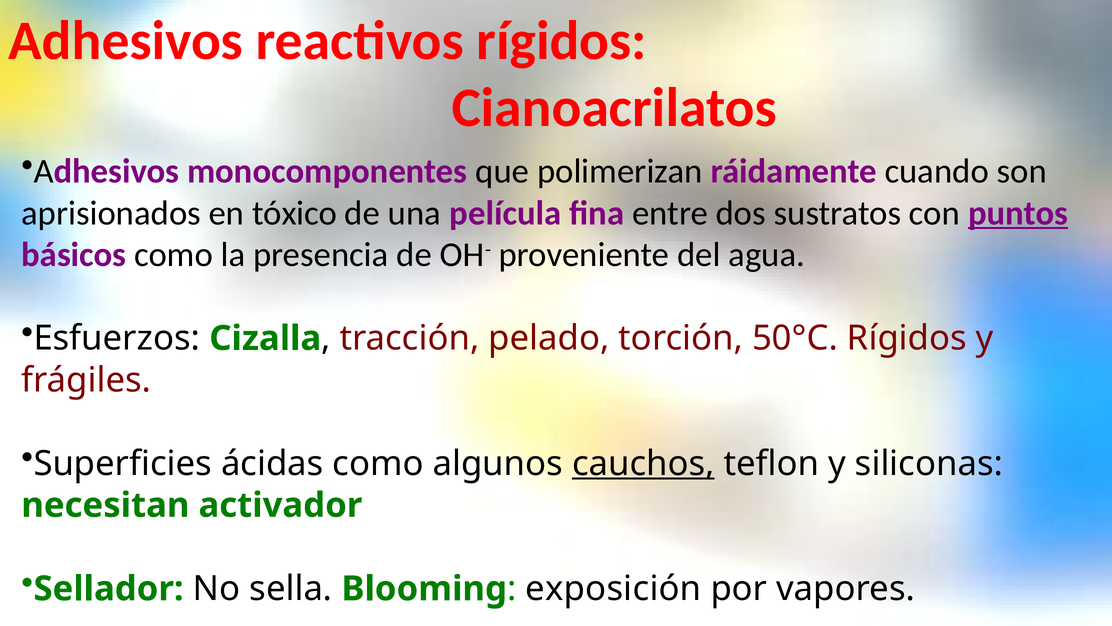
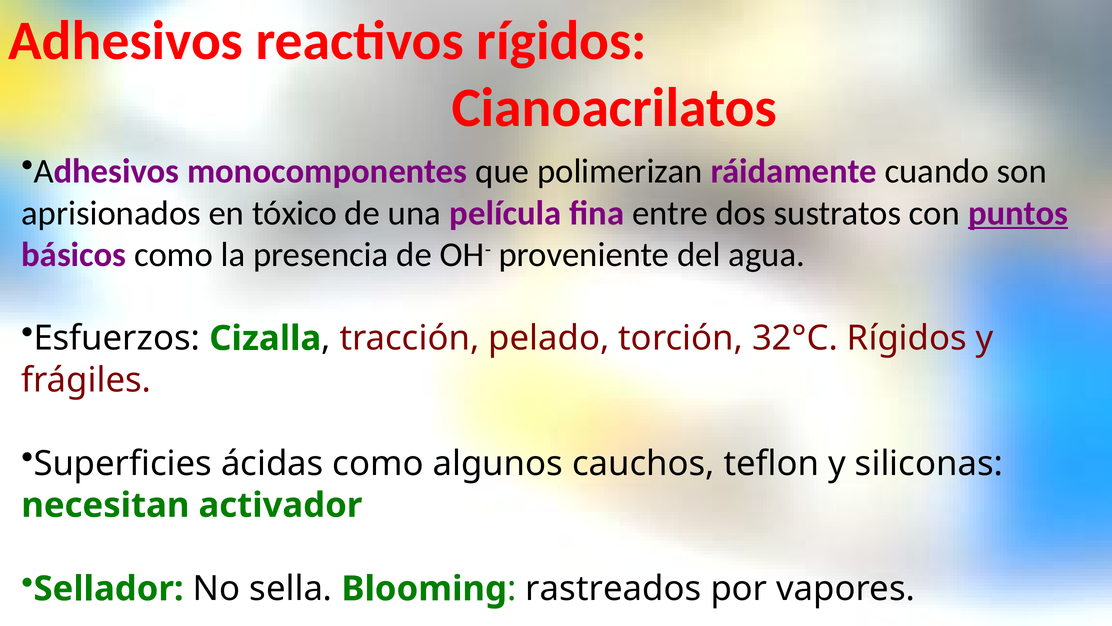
50°C: 50°C -> 32°C (795, 338)
cauchos underline: present -> none (643, 463)
exposición: exposición -> rastreados (613, 588)
